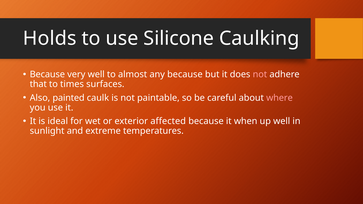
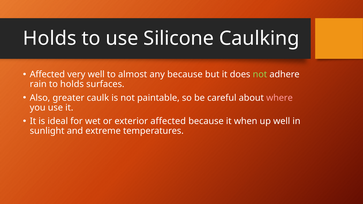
Because: Because -> Affected (47, 74)
not colour: pink -> light green (260, 74)
that: that -> rain (38, 84)
to times: times -> holds (72, 84)
painted: painted -> greater (68, 98)
